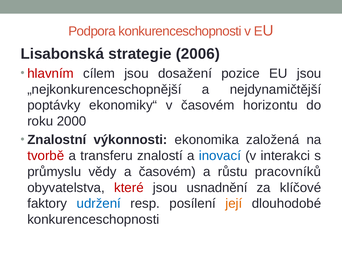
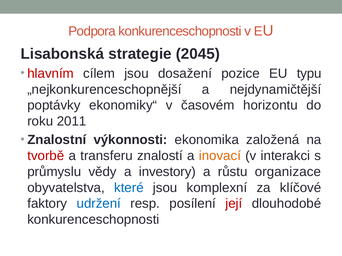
2006: 2006 -> 2045 (198, 54)
EU jsou: jsou -> typu (309, 74)
2000: 2000 -> 2011 (72, 122)
inovací colour: blue -> orange (220, 156)
a časovém: časovém -> investory (167, 172)
pracovníků: pracovníků -> organizace (288, 172)
které colour: red -> blue (129, 188)
usnadnění: usnadnění -> komplexní (217, 188)
její colour: orange -> red (234, 204)
